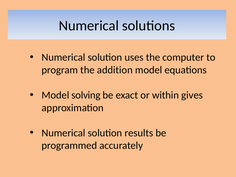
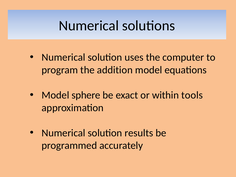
solving: solving -> sphere (86, 95)
gives: gives -> tools (192, 95)
